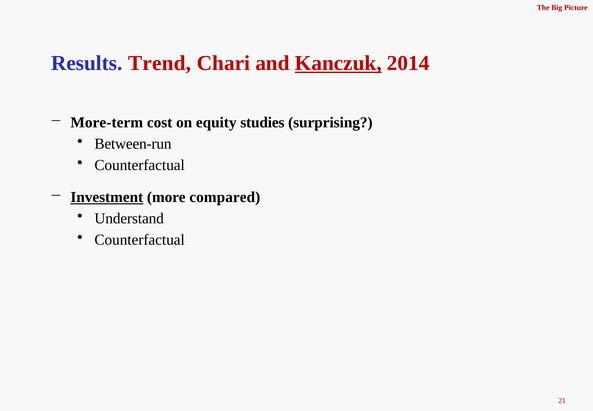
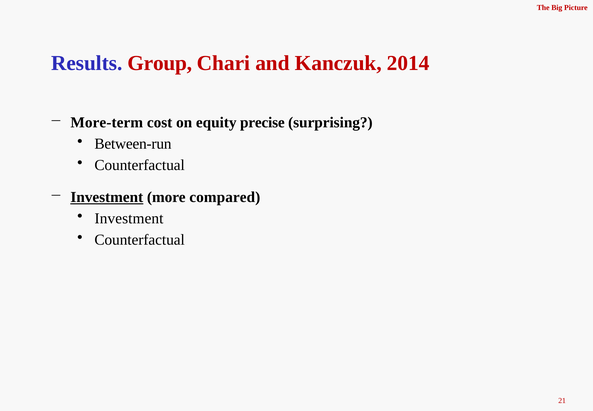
Trend: Trend -> Group (160, 63)
Kanczuk underline: present -> none (338, 63)
studies: studies -> precise (262, 122)
Understand: Understand -> Investment (129, 218)
